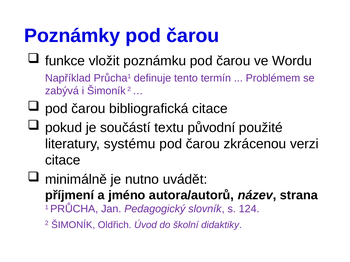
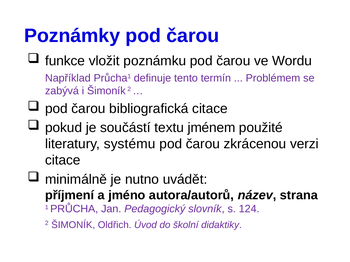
původní: původní -> jménem (211, 128)
